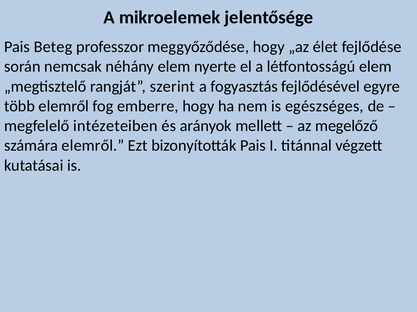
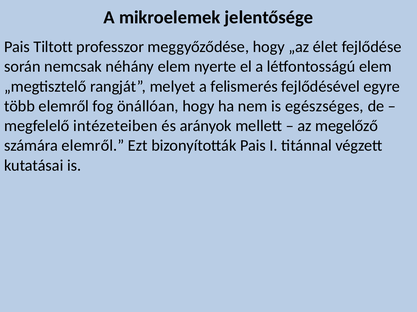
Beteg: Beteg -> Tiltott (53, 47)
szerint: szerint -> melyet (173, 87)
fogyasztás: fogyasztás -> felismerés (244, 87)
emberre: emberre -> önállóan (148, 106)
